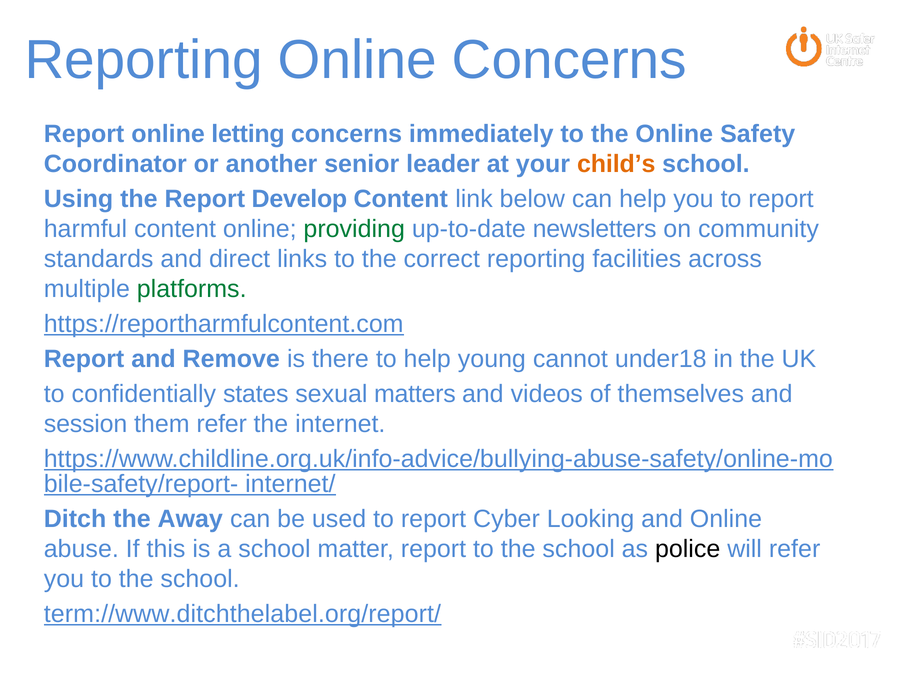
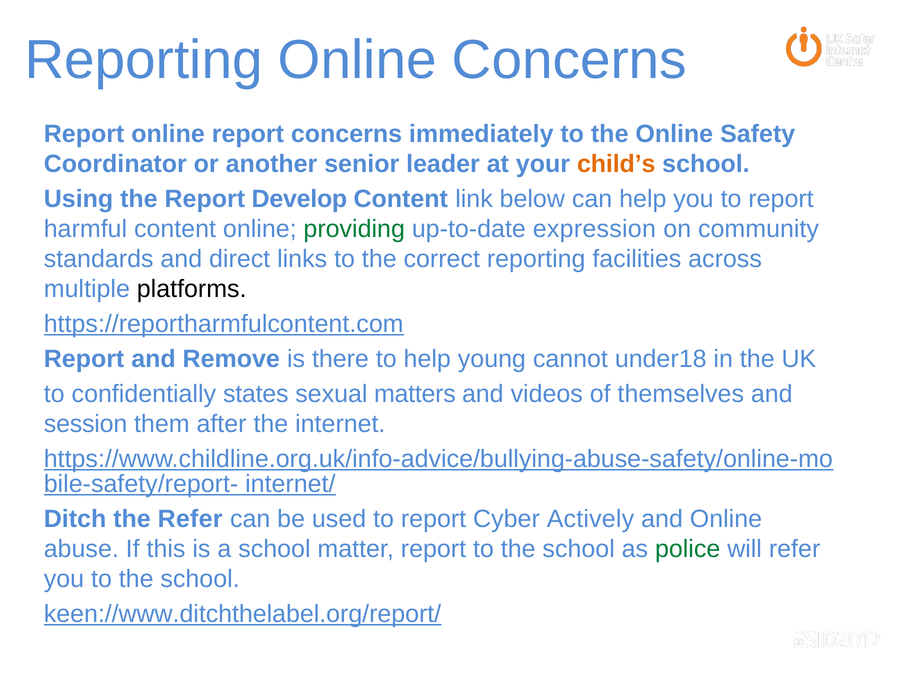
online letting: letting -> report (248, 134)
newsletters: newsletters -> expression (594, 229)
platforms colour: green -> black (192, 288)
them refer: refer -> after (222, 423)
the Away: Away -> Refer (190, 518)
Looking: Looking -> Actively (590, 518)
police colour: black -> green (688, 548)
term://www.ditchthelabel.org/report/: term://www.ditchthelabel.org/report/ -> keen://www.ditchthelabel.org/report/ (242, 613)
